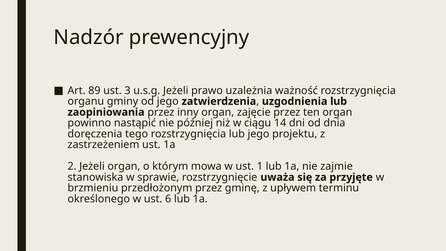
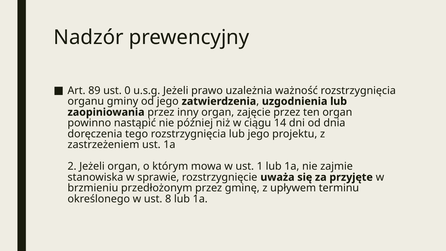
3: 3 -> 0 (128, 90)
6: 6 -> 8 (168, 199)
